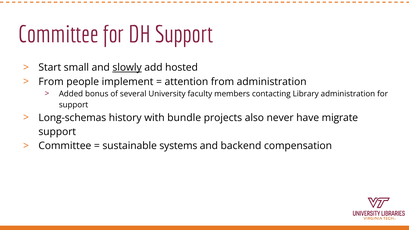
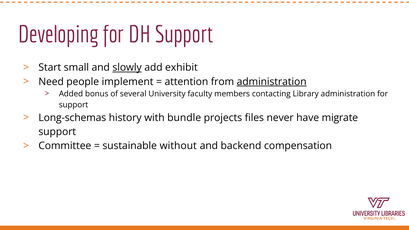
Committee: Committee -> Developing (58, 35)
hosted: hosted -> exhibit (181, 68)
From: From -> Need (51, 82)
administration underline: none -> present (272, 82)
also: also -> files (254, 118)
systems: systems -> without (178, 146)
